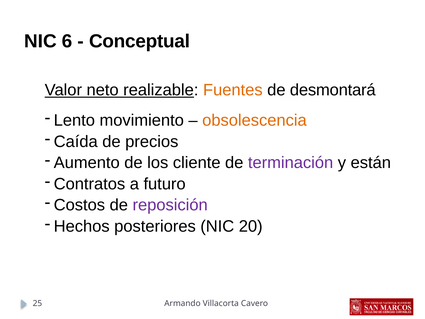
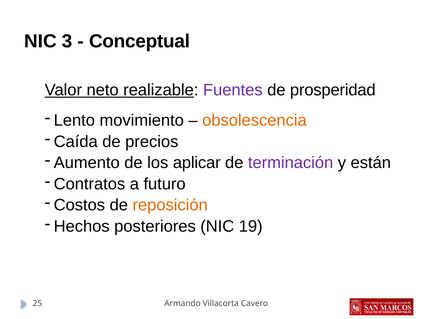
6: 6 -> 3 (67, 41)
Fuentes colour: orange -> purple (233, 90)
desmontará: desmontará -> prosperidad (333, 90)
cliente: cliente -> aplicar (197, 163)
reposición colour: purple -> orange (170, 205)
20: 20 -> 19 (251, 226)
